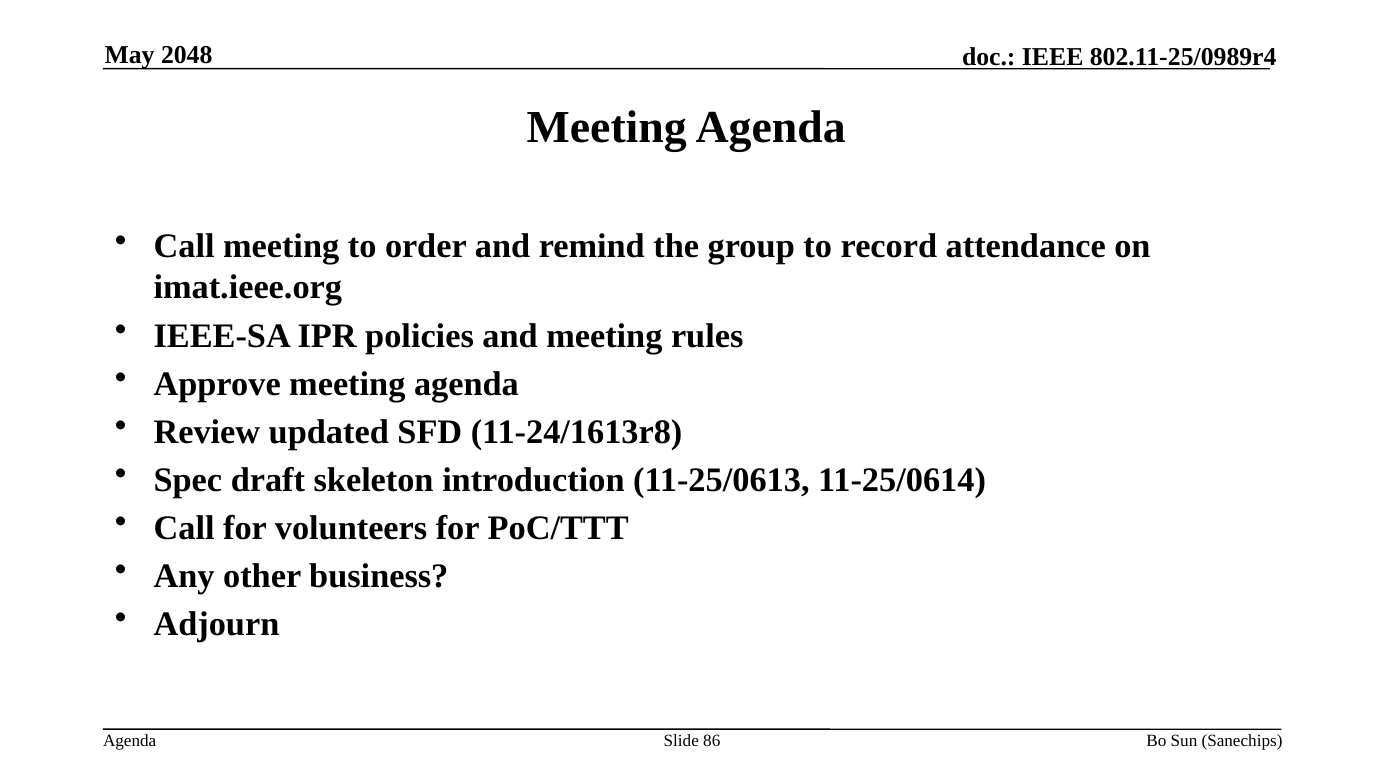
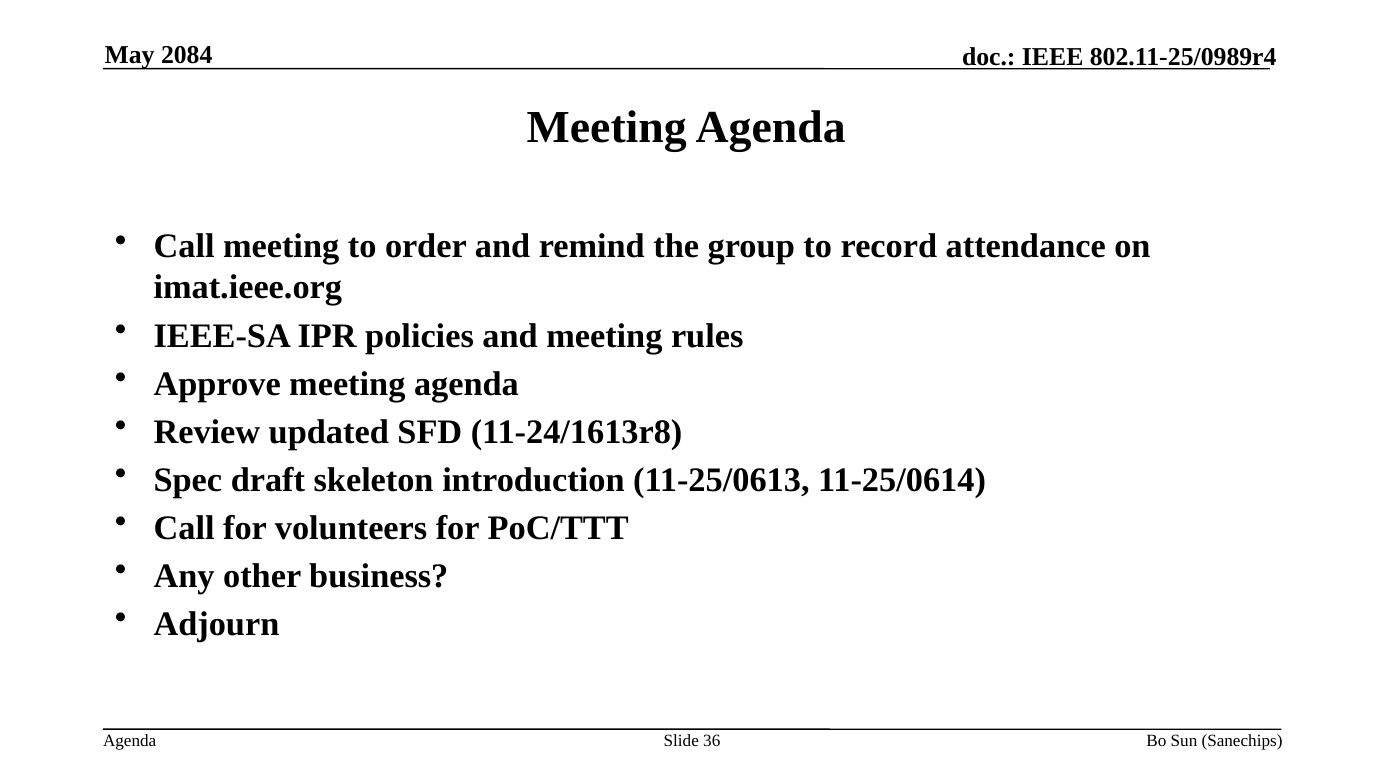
2048: 2048 -> 2084 (187, 55)
86: 86 -> 36 (712, 741)
